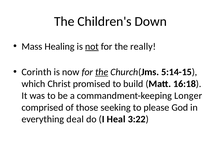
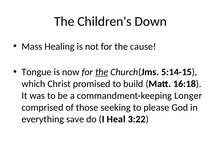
not underline: present -> none (92, 46)
really: really -> cause (143, 46)
Corinth: Corinth -> Tongue (37, 72)
deal: deal -> save (75, 119)
